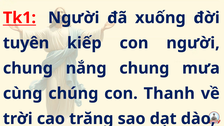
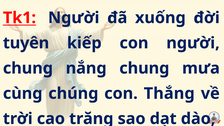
Thanh: Thanh -> Thắng (169, 93)
